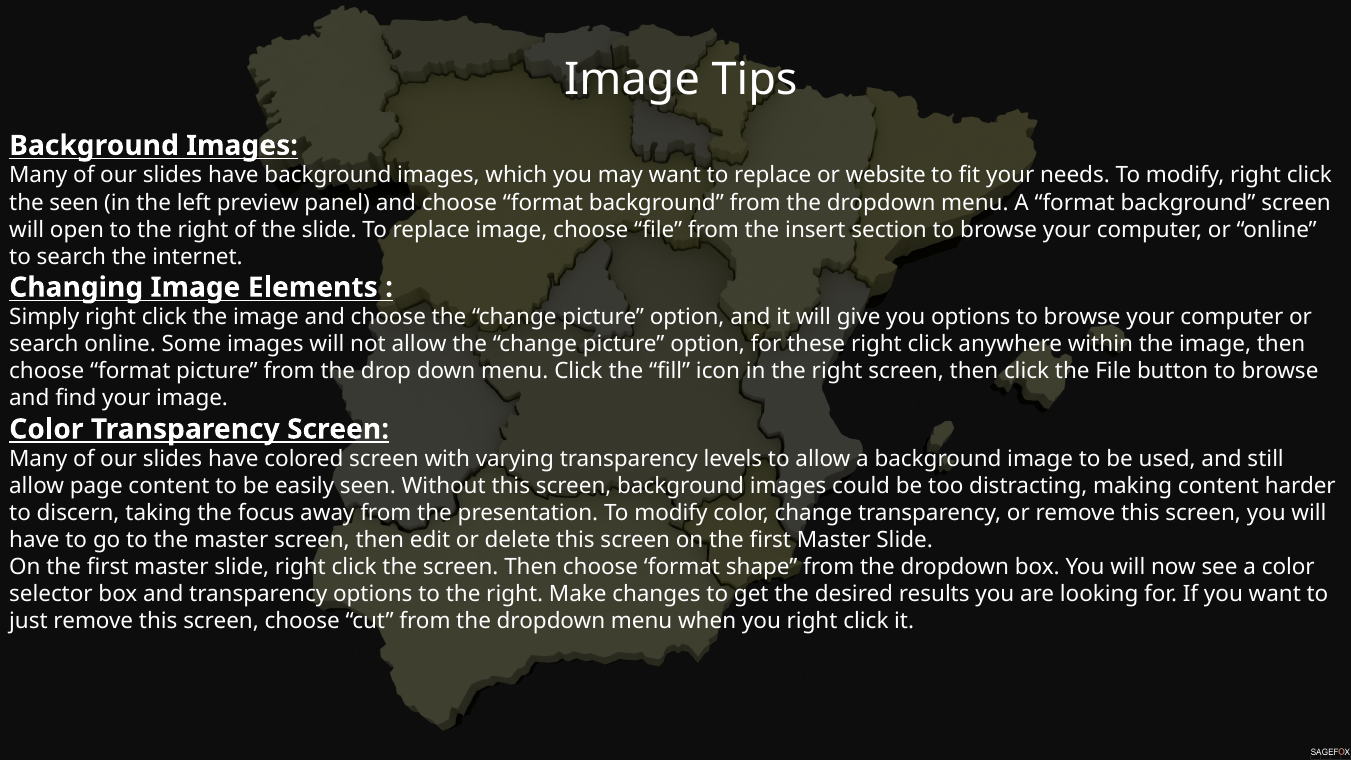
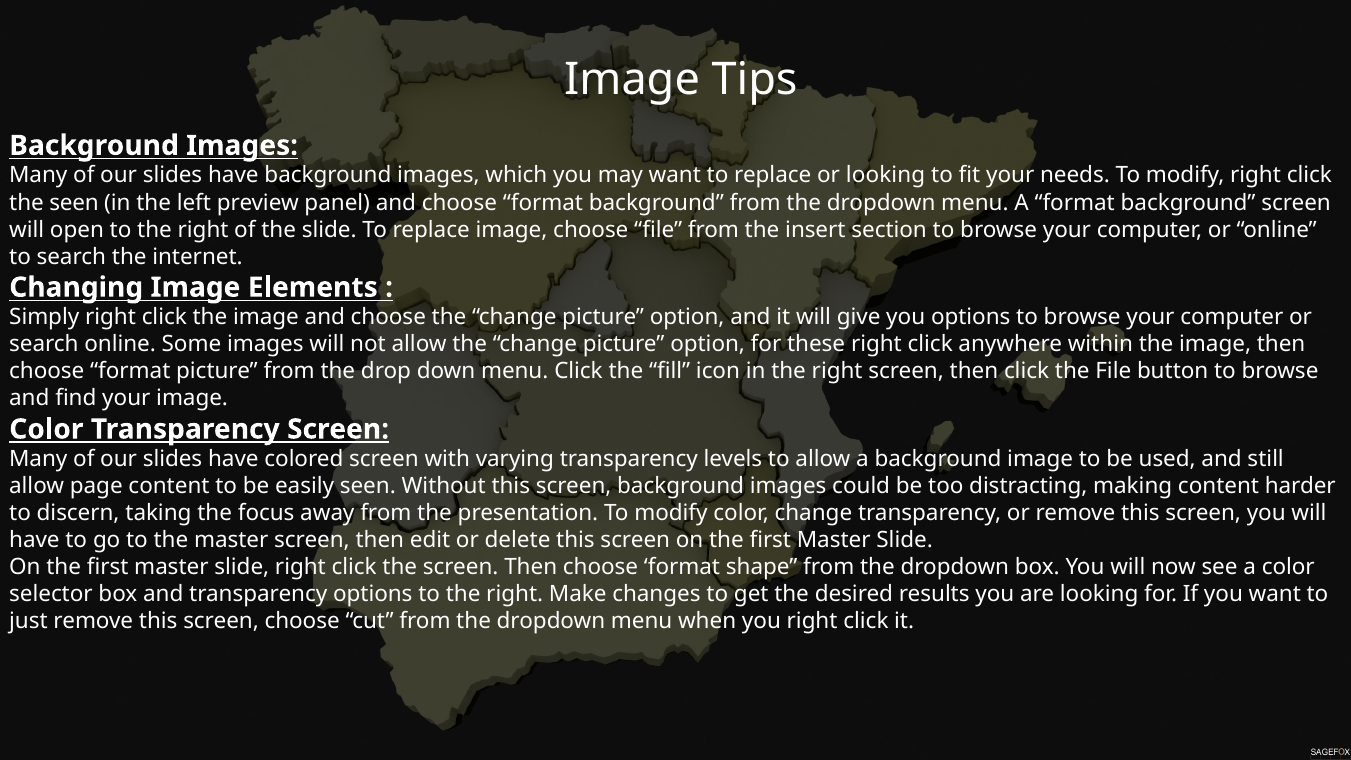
or website: website -> looking (886, 176)
